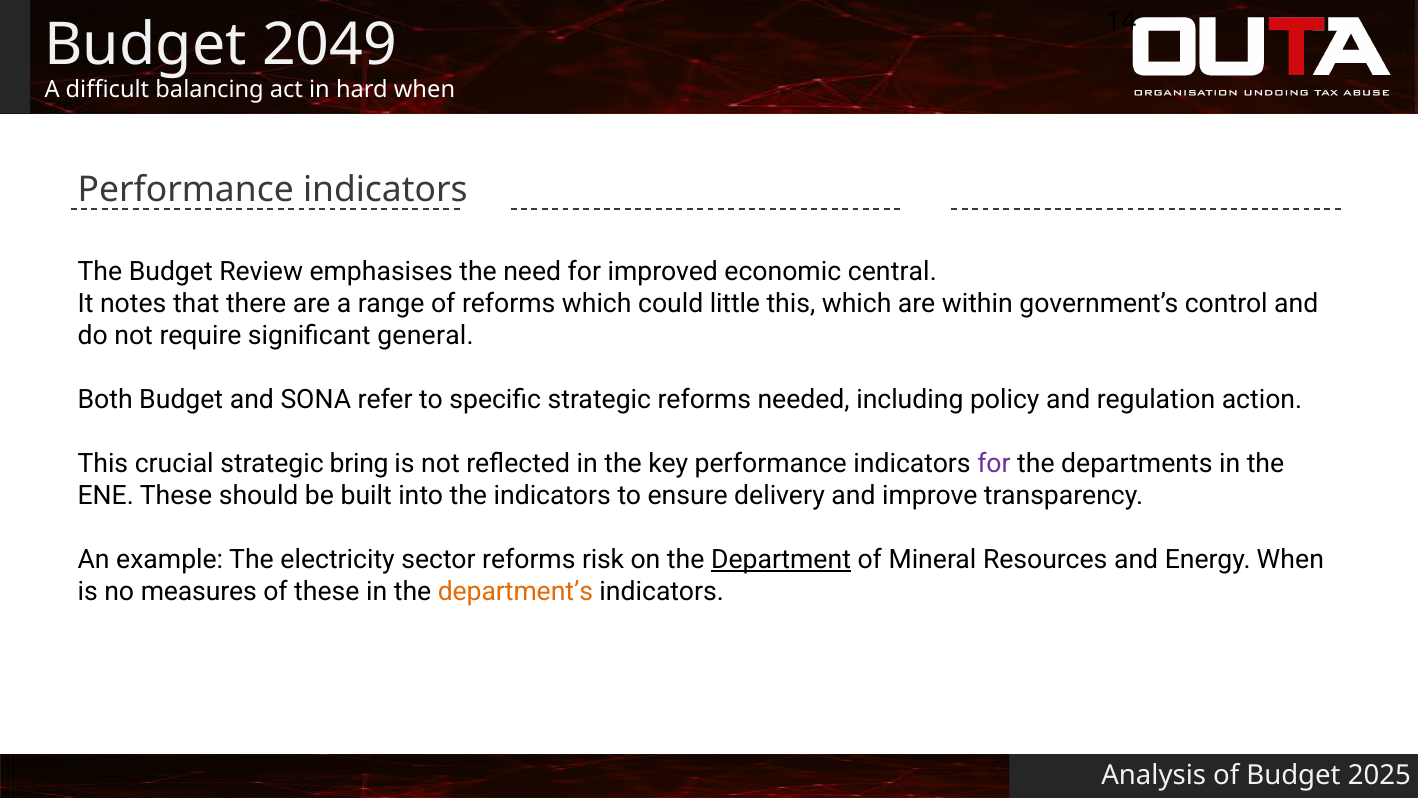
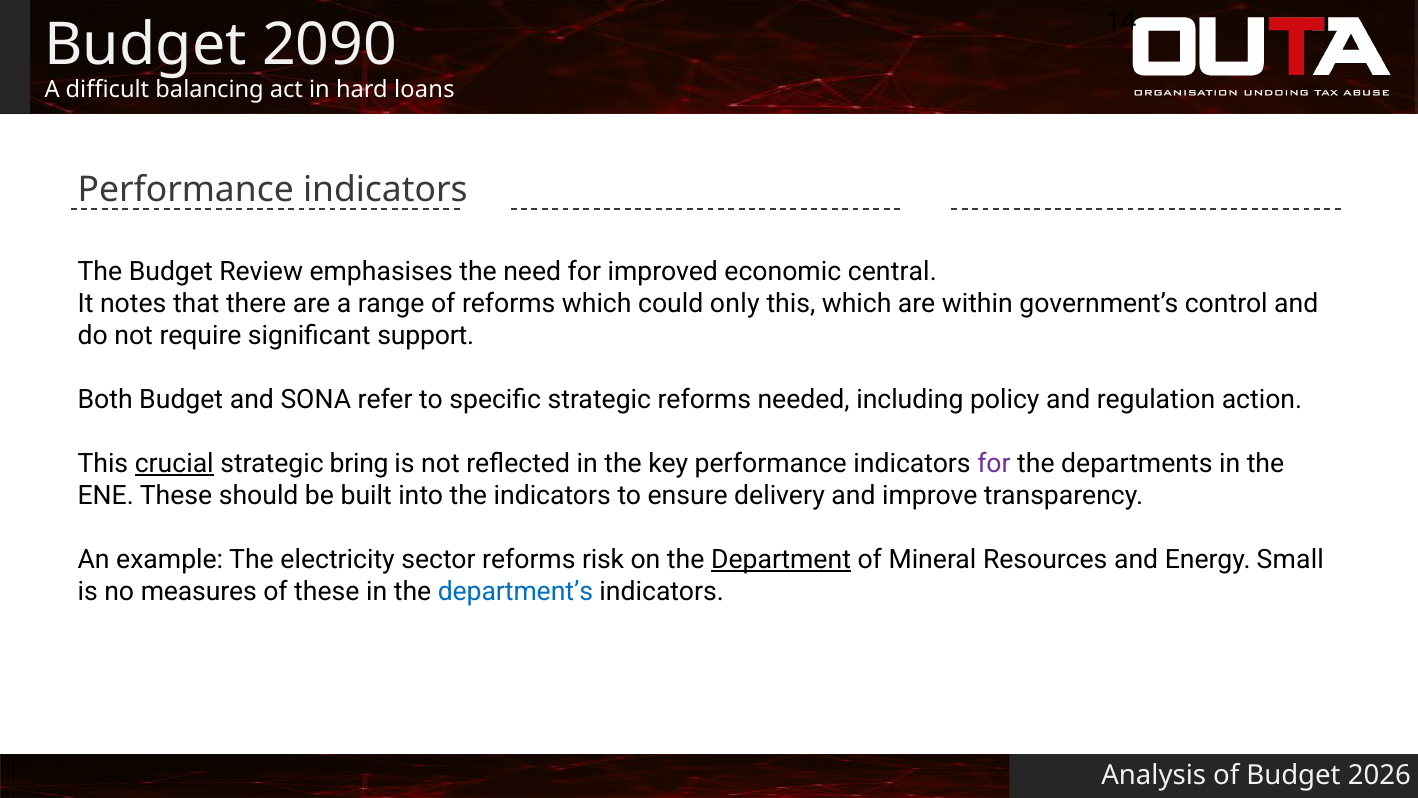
2049: 2049 -> 2090 (330, 45)
hard when: when -> loans (424, 90)
little: little -> only (735, 304)
general: general -> support (426, 336)
crucial underline: none -> present (174, 463)
Energy When: When -> Small (1290, 559)
department’s colour: orange -> blue (515, 591)
2025: 2025 -> 2026 (1379, 775)
